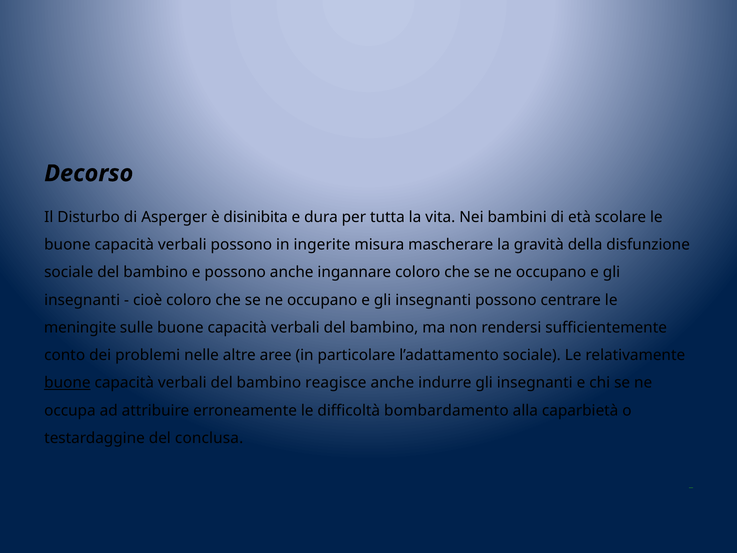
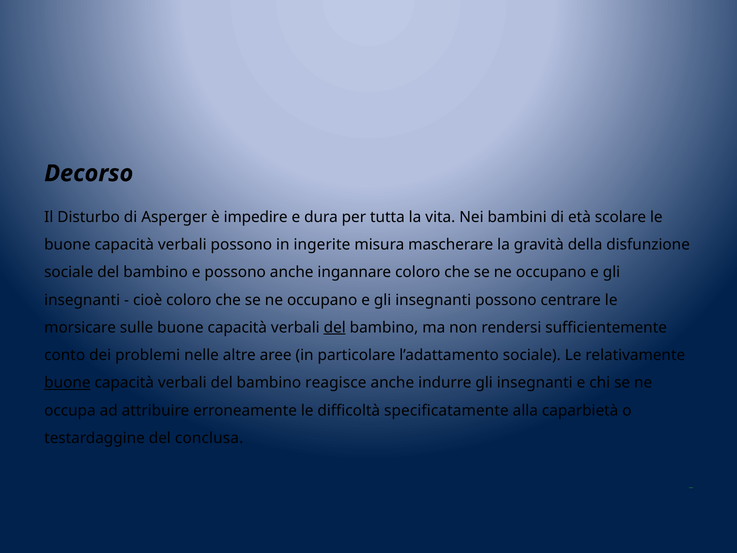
disinibita: disinibita -> impedire (256, 217)
meningite: meningite -> morsicare (80, 327)
del underline: none -> present (335, 327)
bombardamento: bombardamento -> specificatamente (446, 410)
